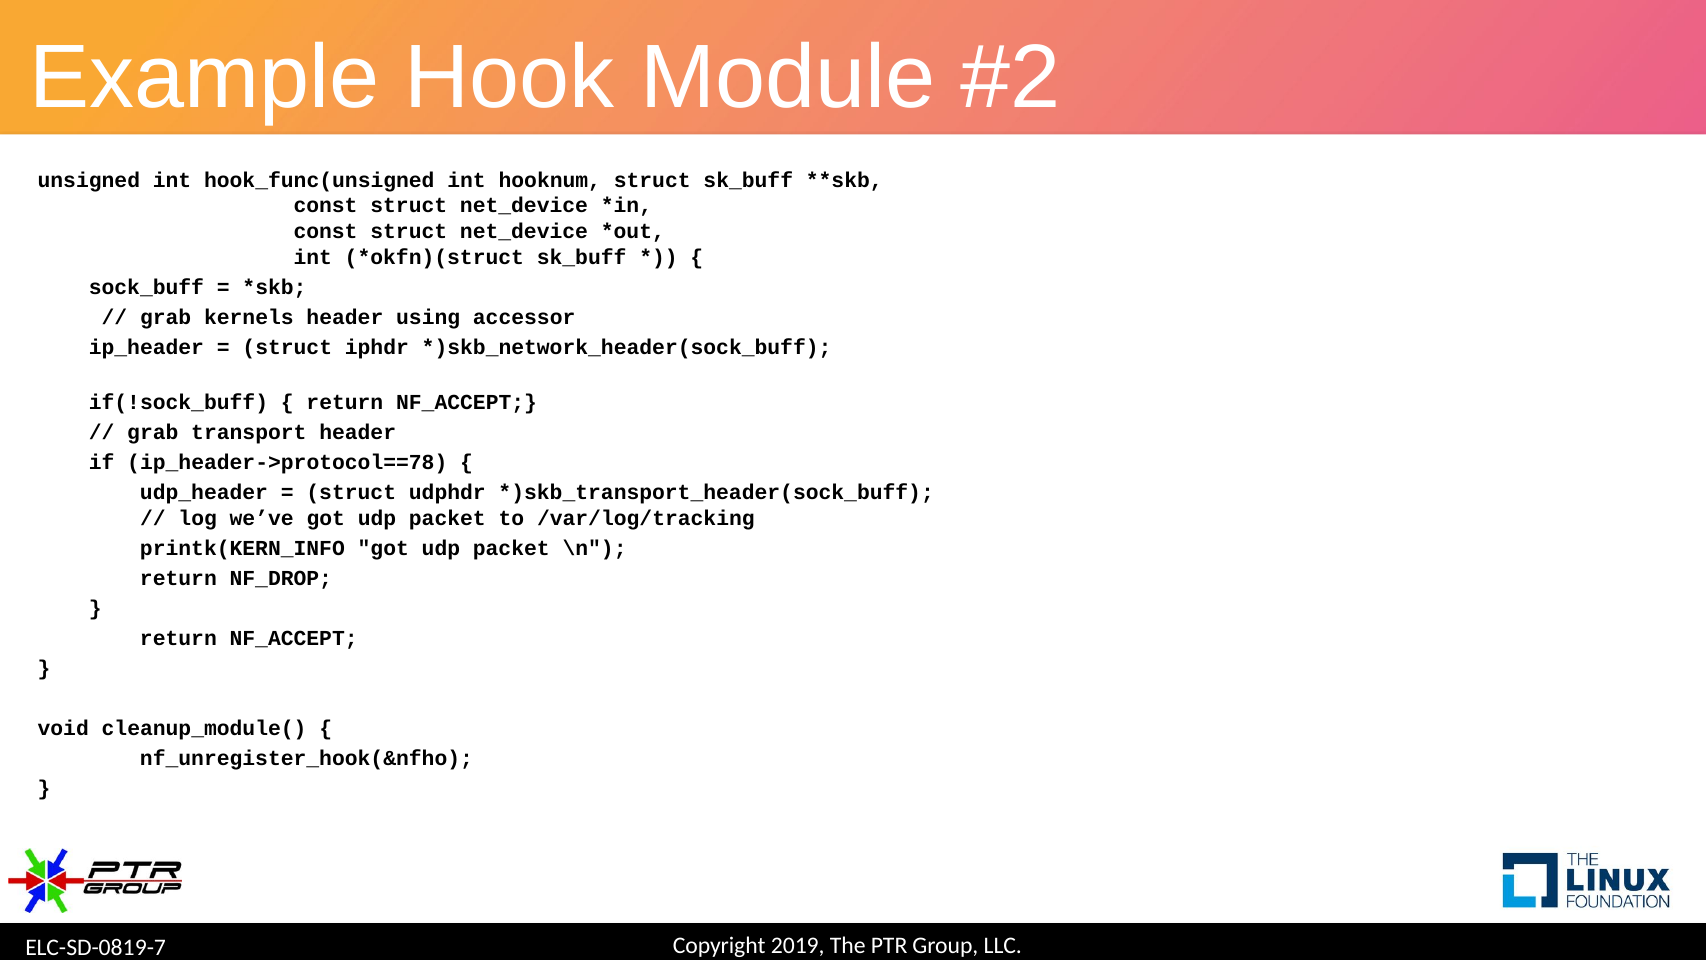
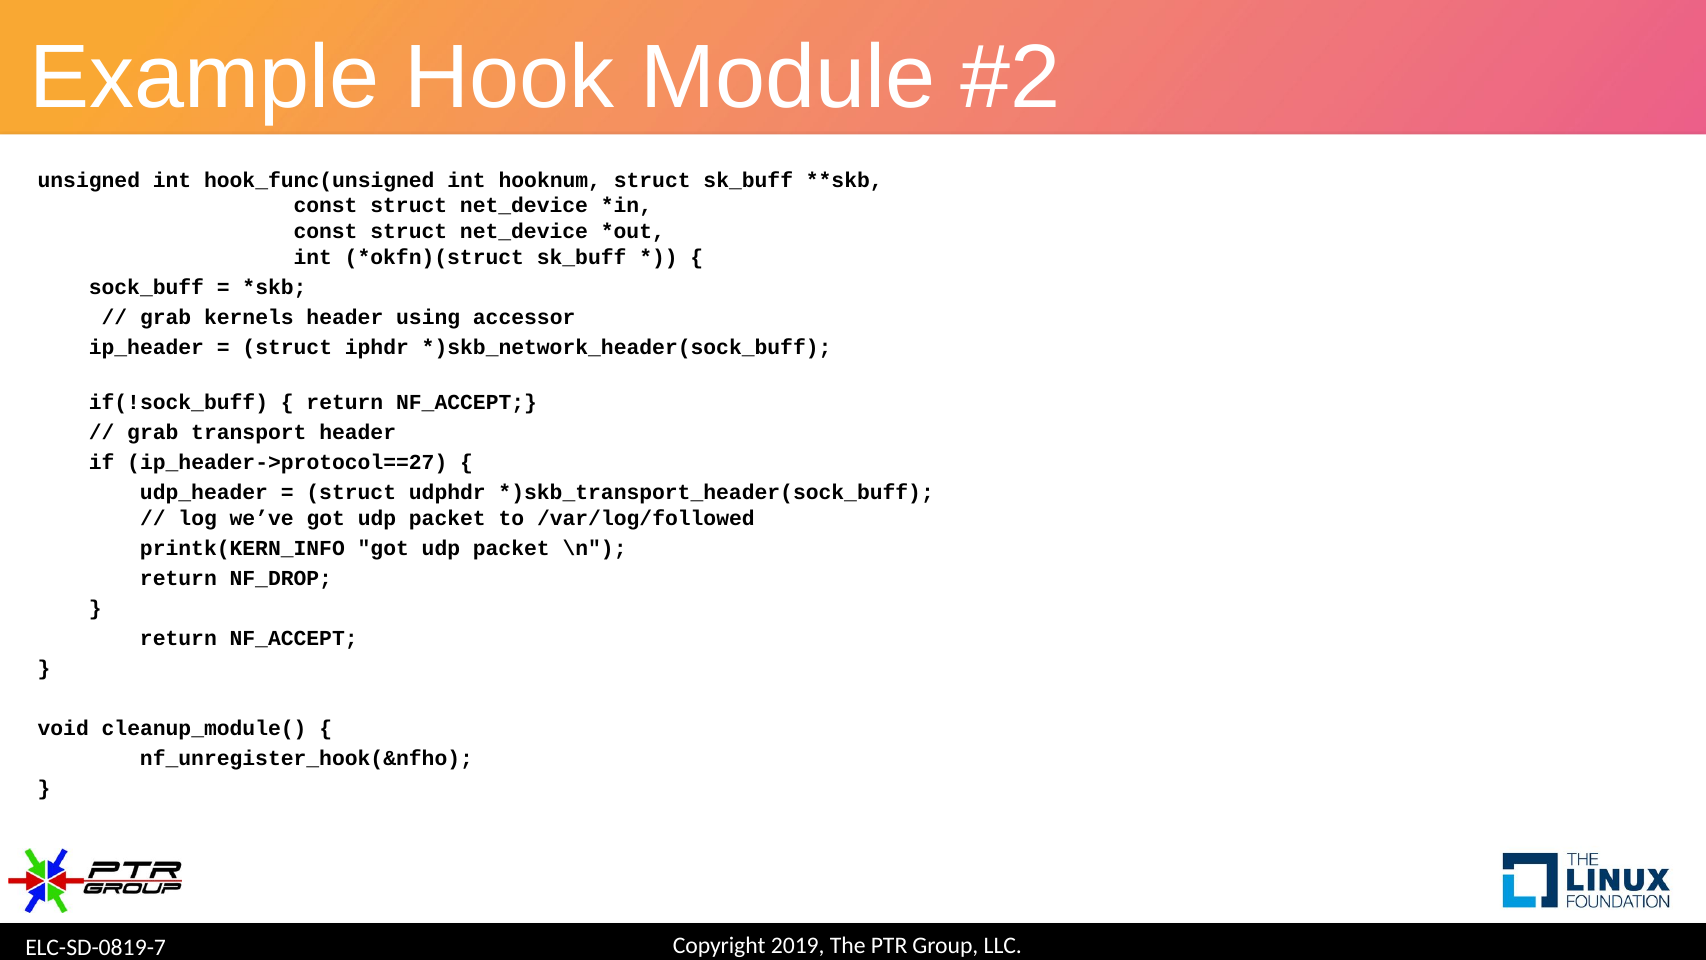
ip_header->protocol==78: ip_header->protocol==78 -> ip_header->protocol==27 (287, 463)
/var/log/tracking: /var/log/tracking -> /var/log/followed (646, 518)
